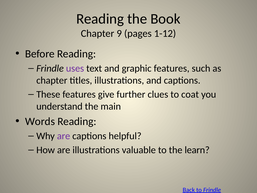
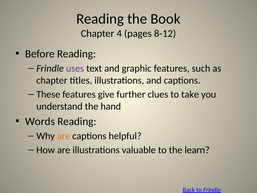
9: 9 -> 4 (119, 33)
1-12: 1-12 -> 8-12 (165, 33)
coat: coat -> take (190, 94)
main: main -> hand (111, 106)
are colour: purple -> orange (64, 136)
